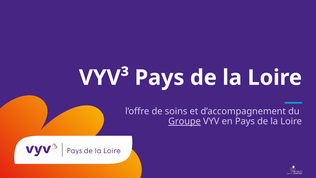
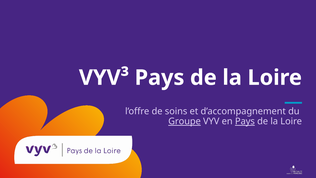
Pays underline: none -> present (245, 121)
